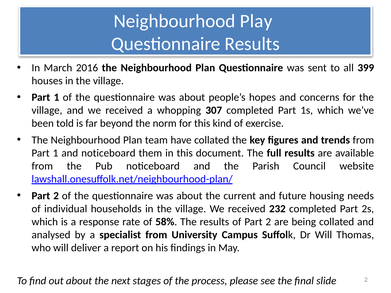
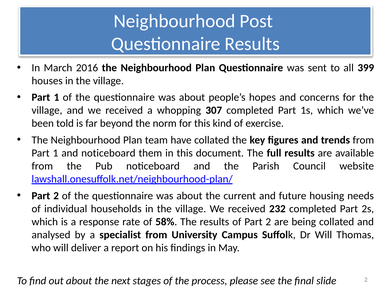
Play: Play -> Post (256, 21)
